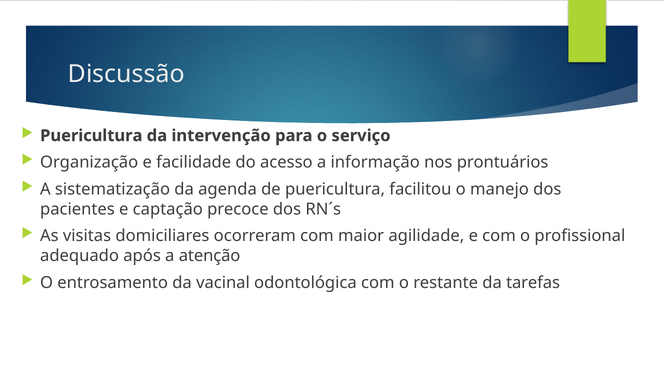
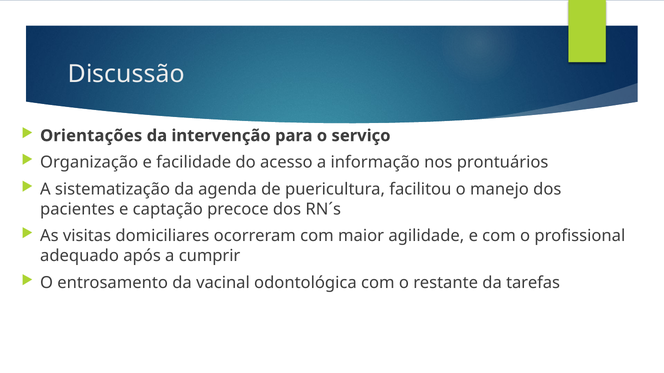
Puericultura: Puericultura -> Orientações (91, 136)
atenção: atenção -> cumprir (210, 256)
